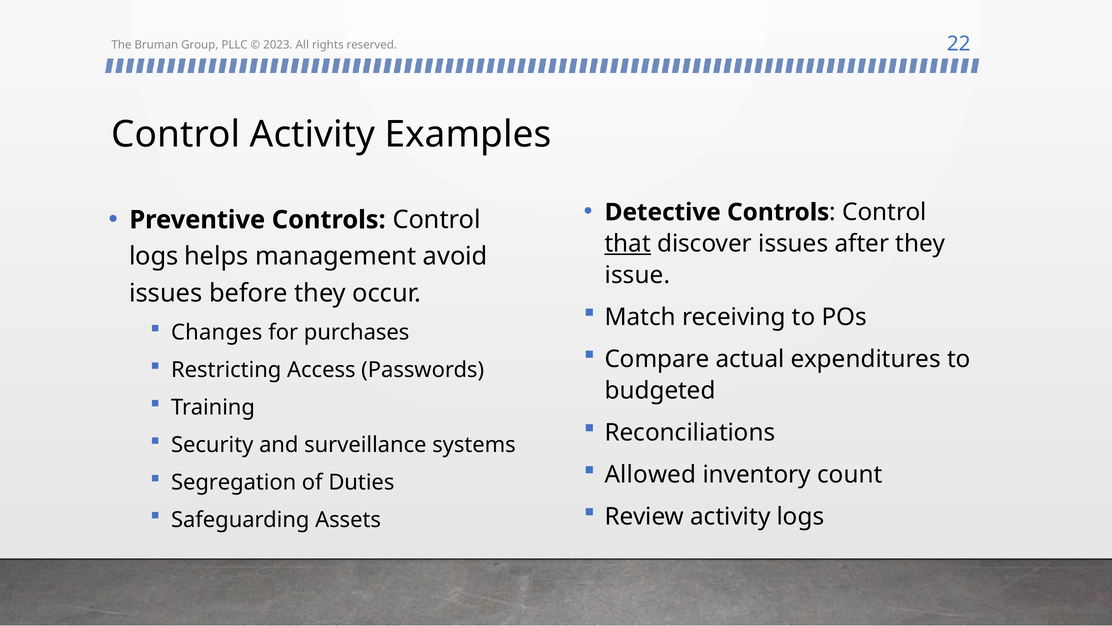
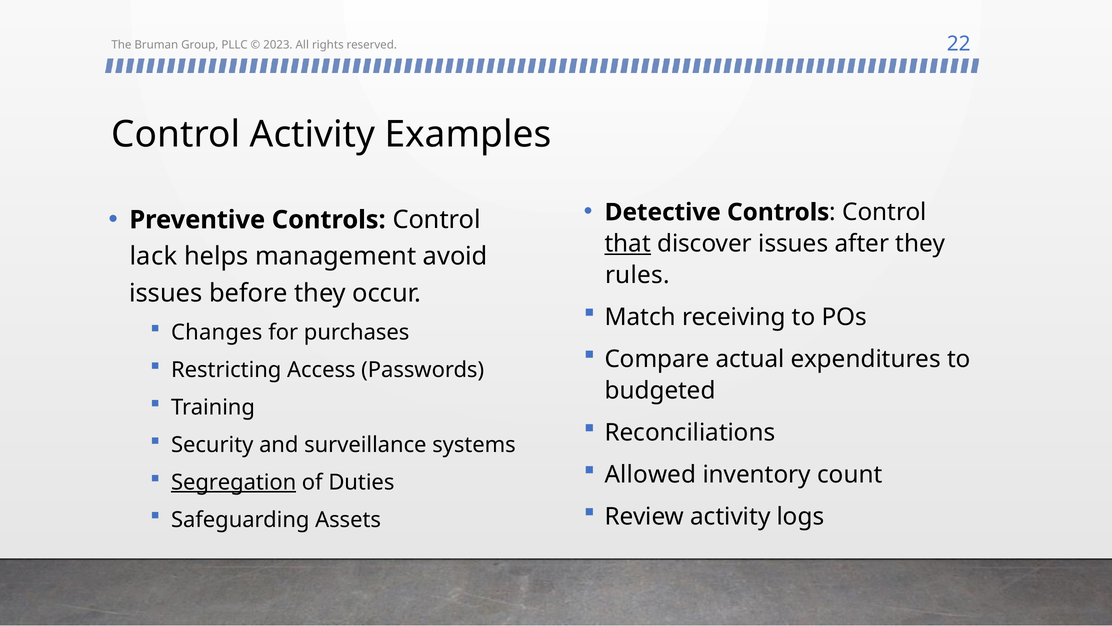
logs: logs -> lack (153, 256)
issue: issue -> rules (637, 275)
Segregation underline: none -> present (234, 482)
